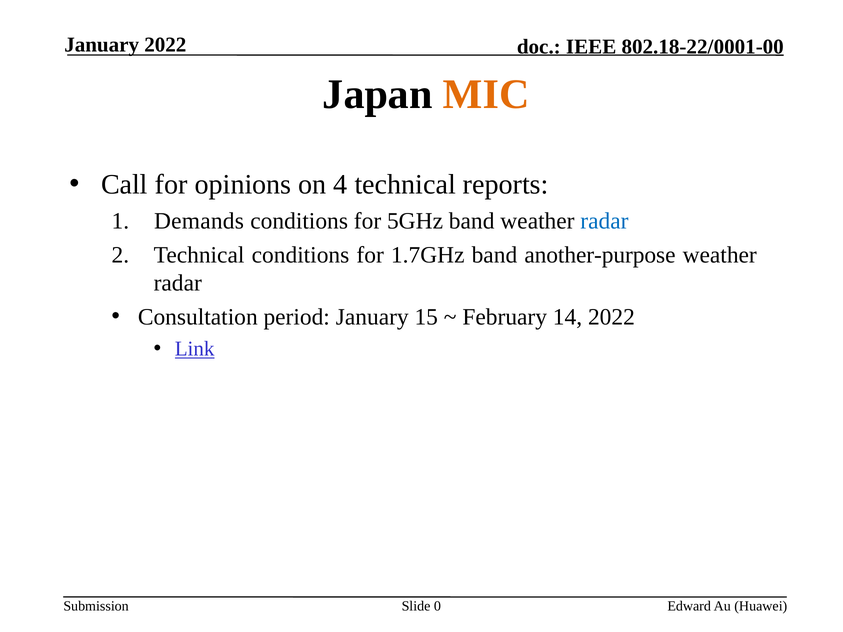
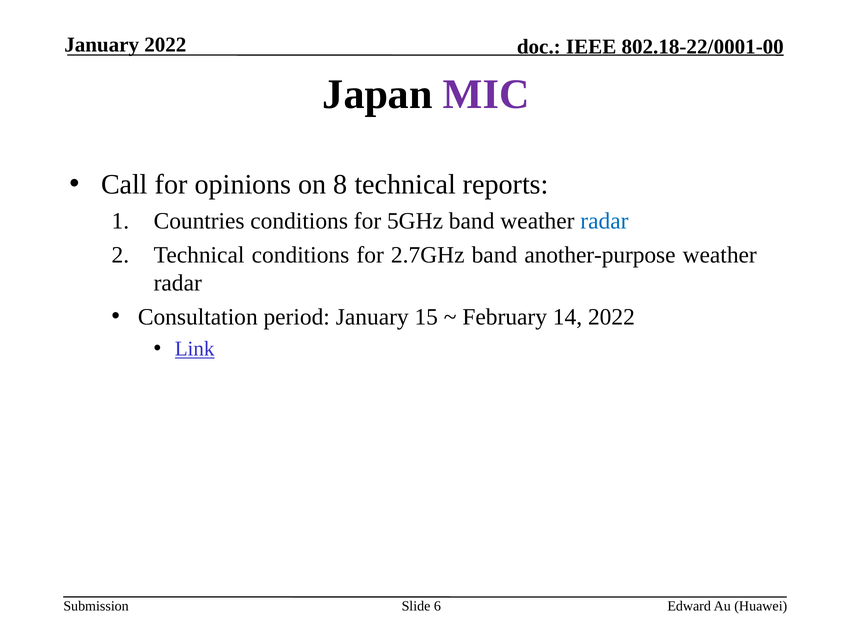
MIC colour: orange -> purple (486, 94)
4: 4 -> 8 (341, 185)
Demands: Demands -> Countries (199, 221)
1.7GHz: 1.7GHz -> 2.7GHz (428, 255)
0: 0 -> 6 (437, 606)
